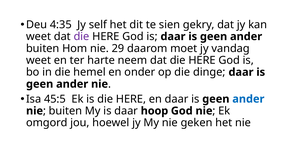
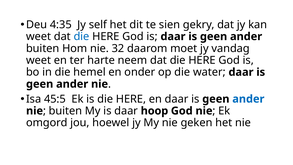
die colour: purple -> blue (81, 36)
29: 29 -> 32 (118, 48)
dinge: dinge -> water (209, 72)
